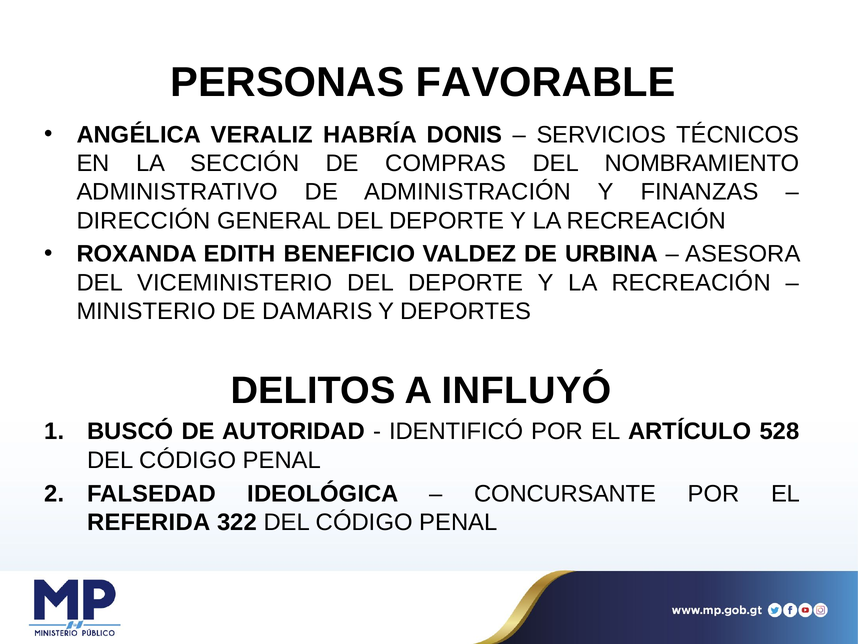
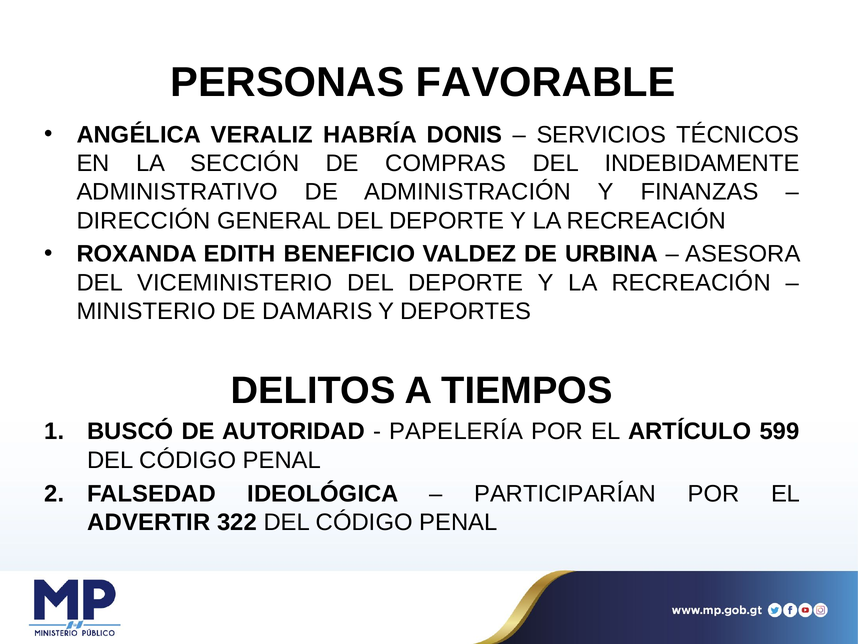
NOMBRAMIENTO: NOMBRAMIENTO -> INDEBIDAMENTE (702, 163)
INFLUYÓ: INFLUYÓ -> TIEMPOS (527, 390)
IDENTIFICÓ: IDENTIFICÓ -> PAPELERÍA (456, 431)
528: 528 -> 599 (779, 431)
CONCURSANTE: CONCURSANTE -> PARTICIPARÍAN (565, 493)
REFERIDA: REFERIDA -> ADVERTIR (149, 522)
